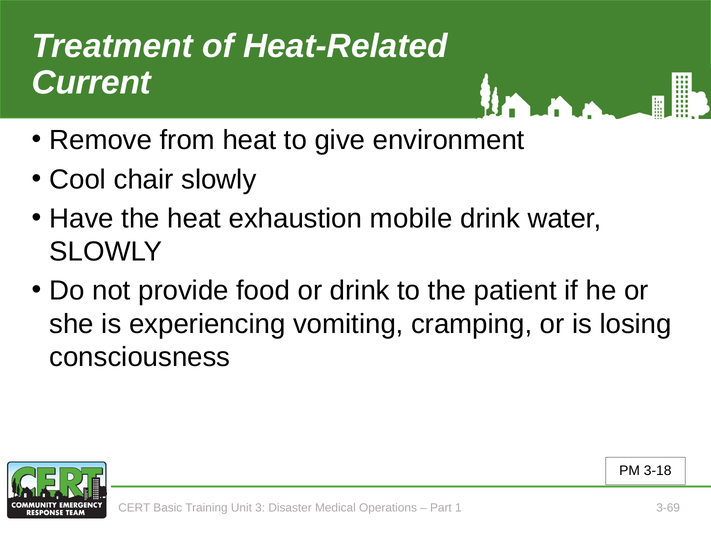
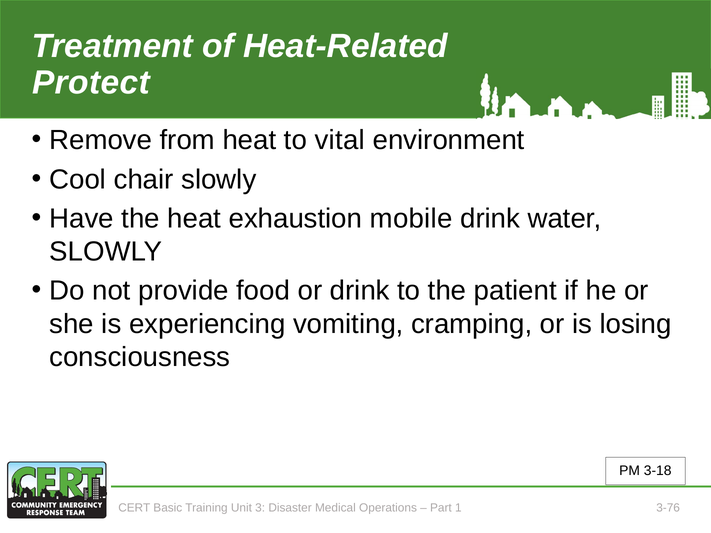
Current: Current -> Protect (91, 83)
give: give -> vital (340, 140)
3-69: 3-69 -> 3-76 (668, 508)
